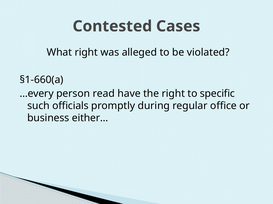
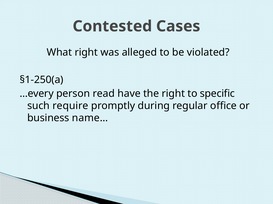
§1-660(a: §1-660(a -> §1-250(a (42, 80)
officials: officials -> require (70, 106)
either…: either… -> name… (90, 118)
